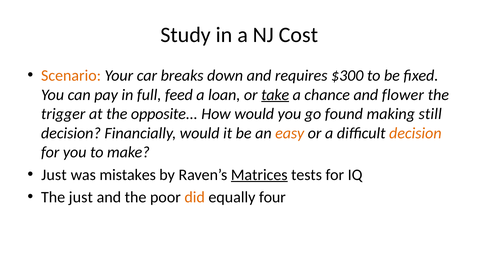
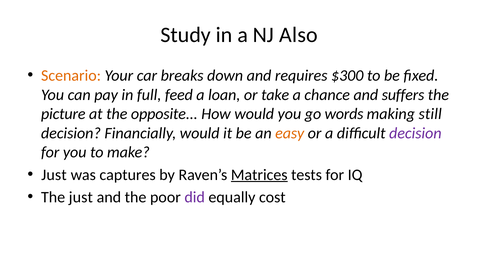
Cost: Cost -> Also (298, 35)
take underline: present -> none (275, 95)
flower: flower -> suffers (403, 95)
trigger: trigger -> picture (63, 114)
found: found -> words (344, 114)
decision colour: orange -> purple (415, 133)
mistakes: mistakes -> captures (128, 174)
did colour: orange -> purple (195, 197)
four: four -> cost (272, 197)
